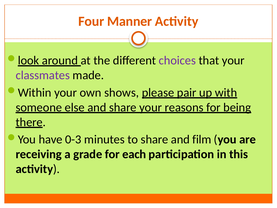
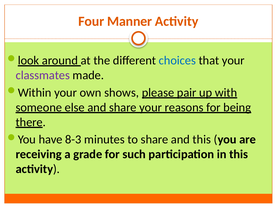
choices colour: purple -> blue (177, 60)
0-3: 0-3 -> 8-3 (73, 139)
and film: film -> this (202, 139)
each: each -> such (134, 154)
